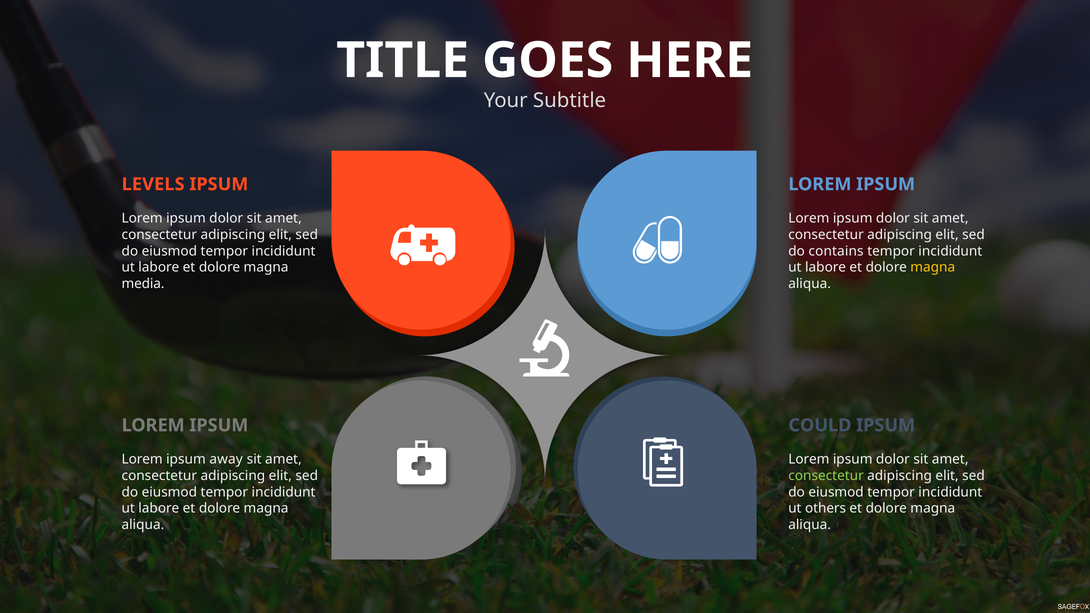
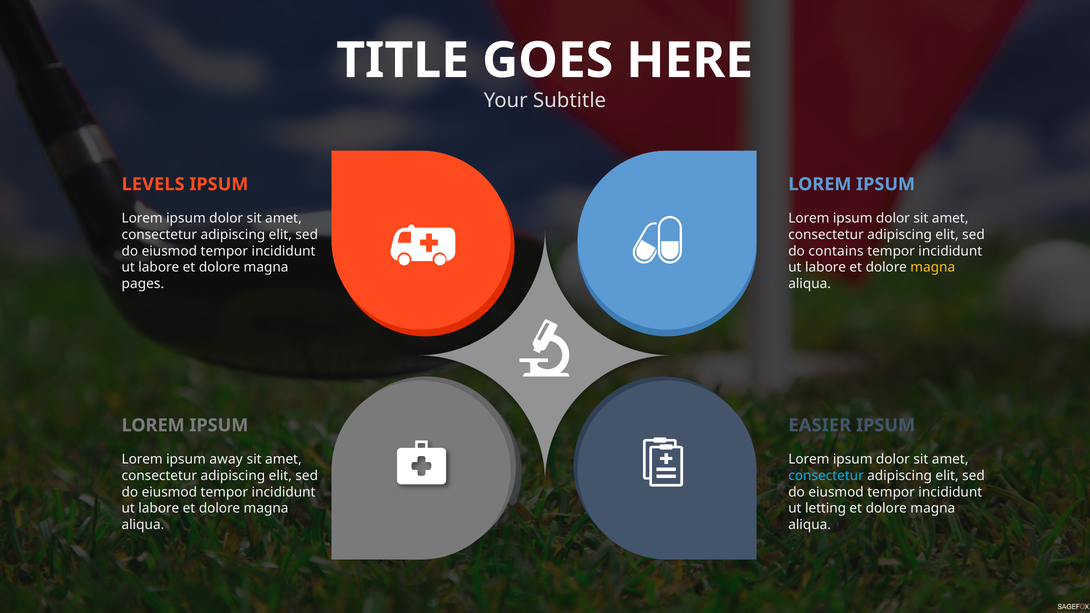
media: media -> pages (143, 284)
COULD: COULD -> EASIER (820, 425)
consectetur colour: light green -> light blue (826, 476)
others: others -> letting (826, 509)
